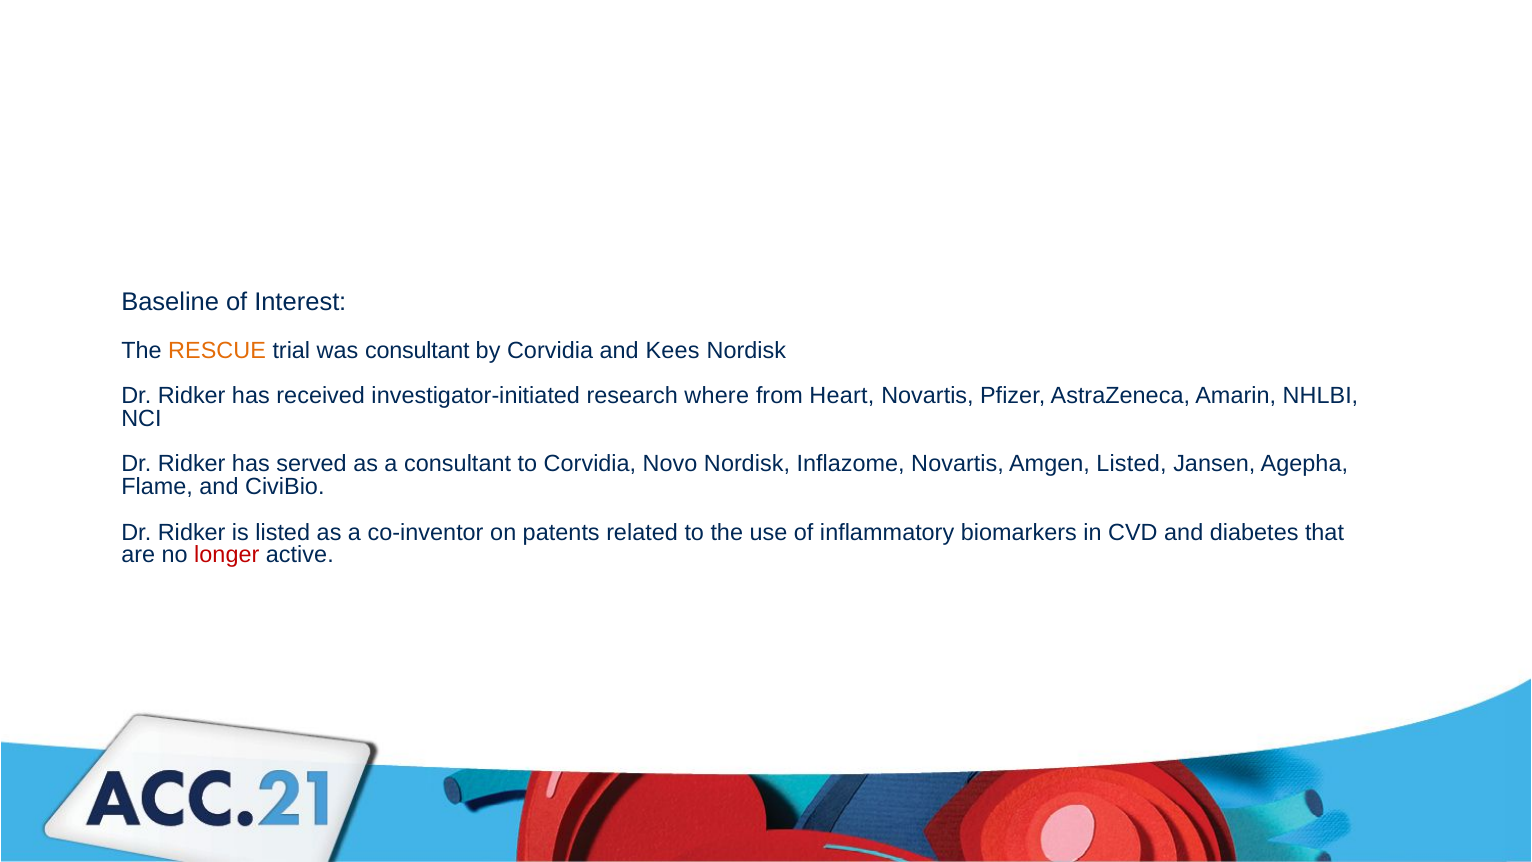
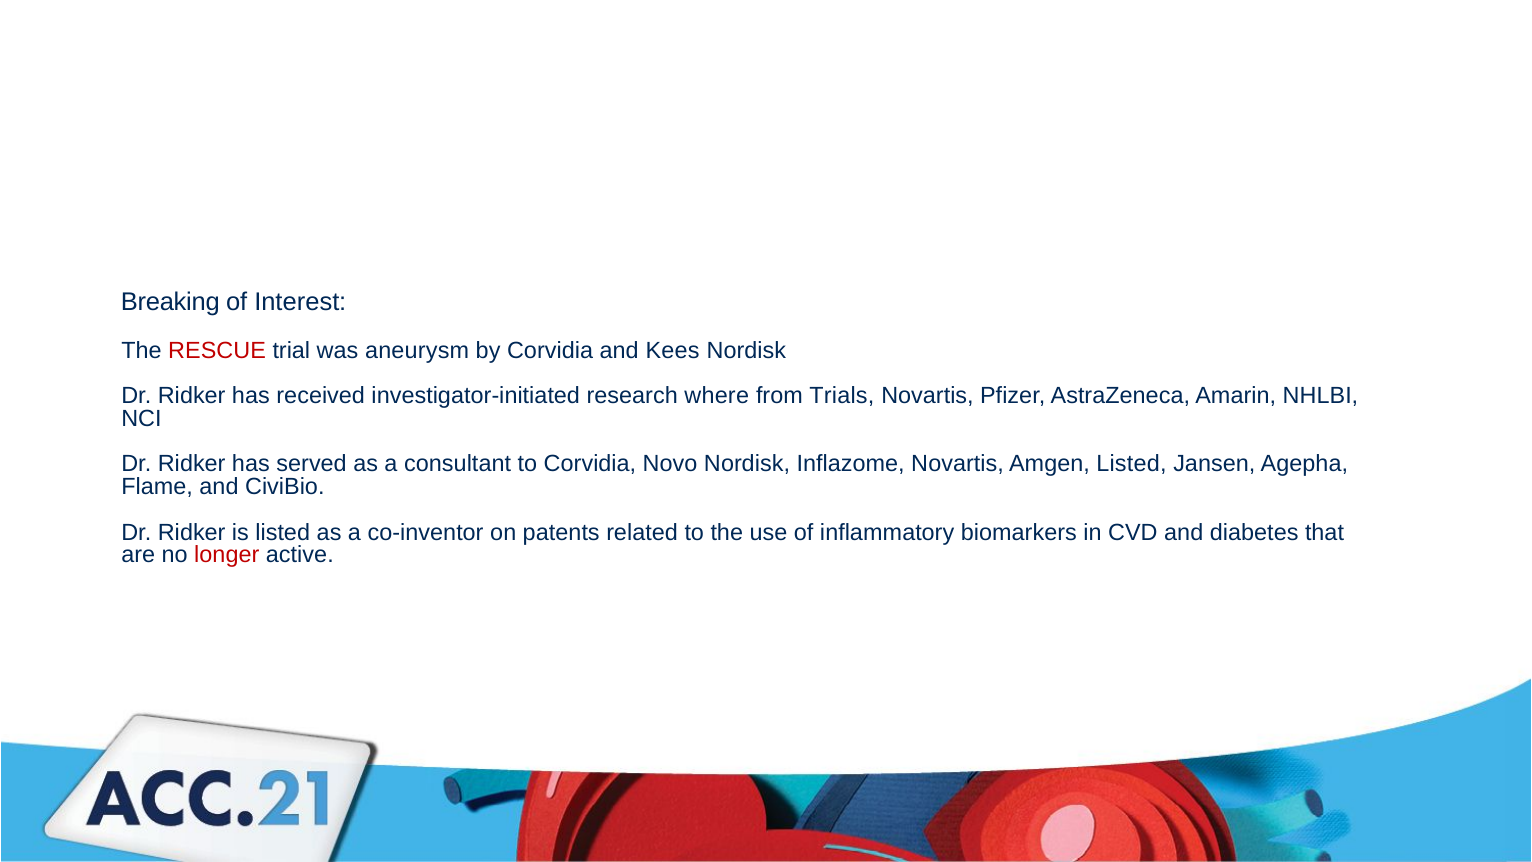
Baseline: Baseline -> Breaking (170, 302)
RESCUE colour: orange -> red (217, 350)
was consultant: consultant -> aneurysm (417, 350)
Heart: Heart -> Trials (842, 396)
